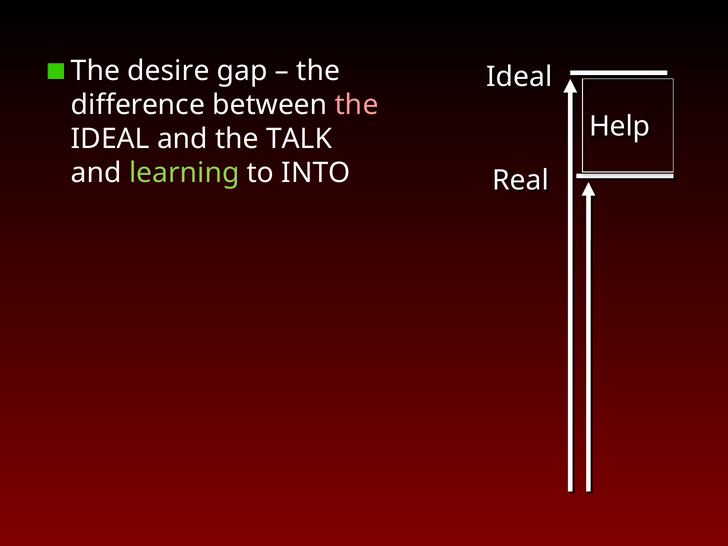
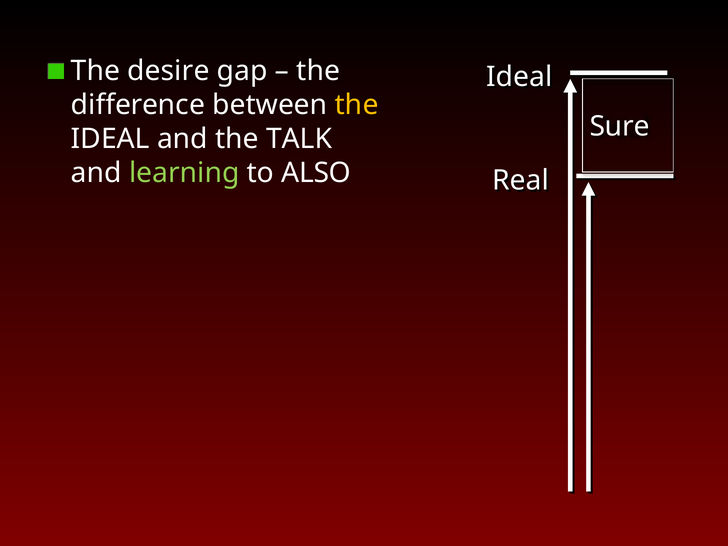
the colour: pink -> yellow (357, 105)
Help: Help -> Sure (620, 127)
INTO: INTO -> ALSO (316, 173)
